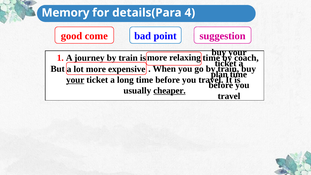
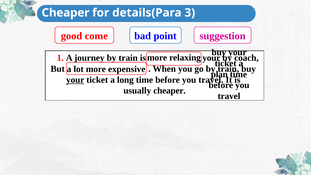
Memory: Memory -> Cheaper (66, 13)
4: 4 -> 3 (190, 13)
is time: time -> your (211, 58)
cheaper underline: present -> none (170, 91)
